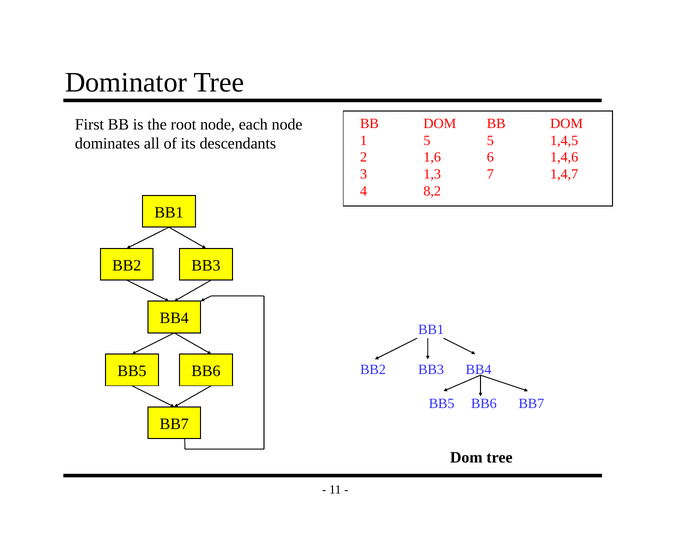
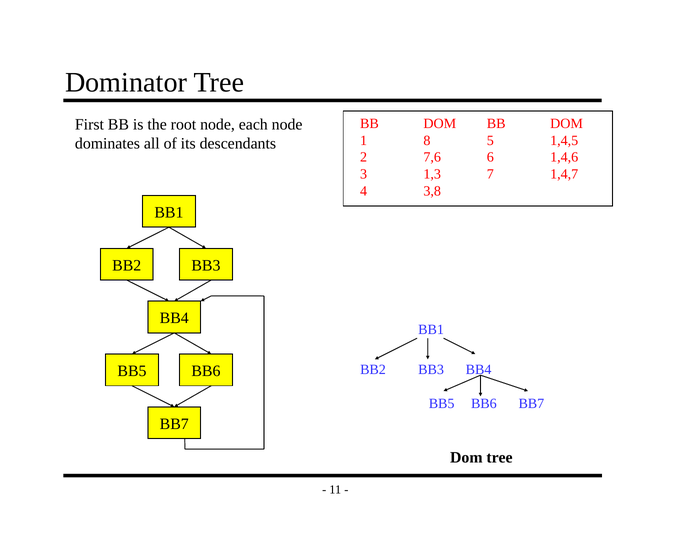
1 5: 5 -> 8 (427, 140)
1,6: 1,6 -> 7,6 (432, 157)
8,2: 8,2 -> 3,8 (432, 191)
